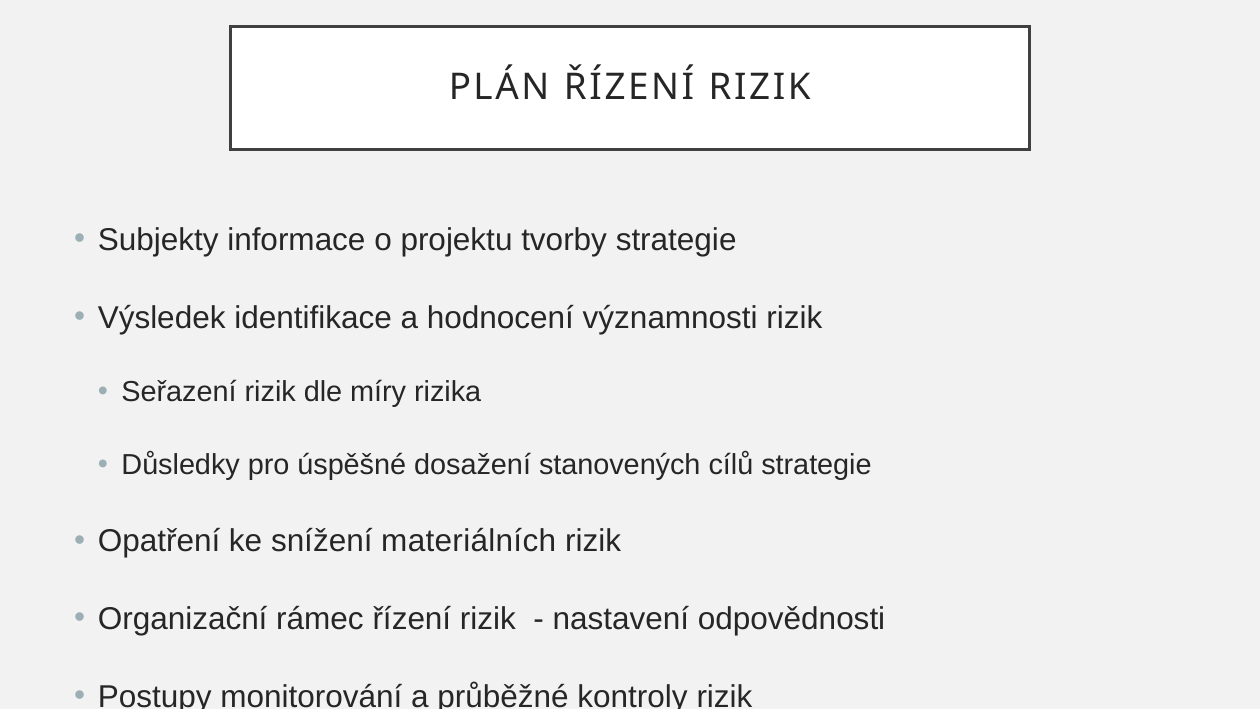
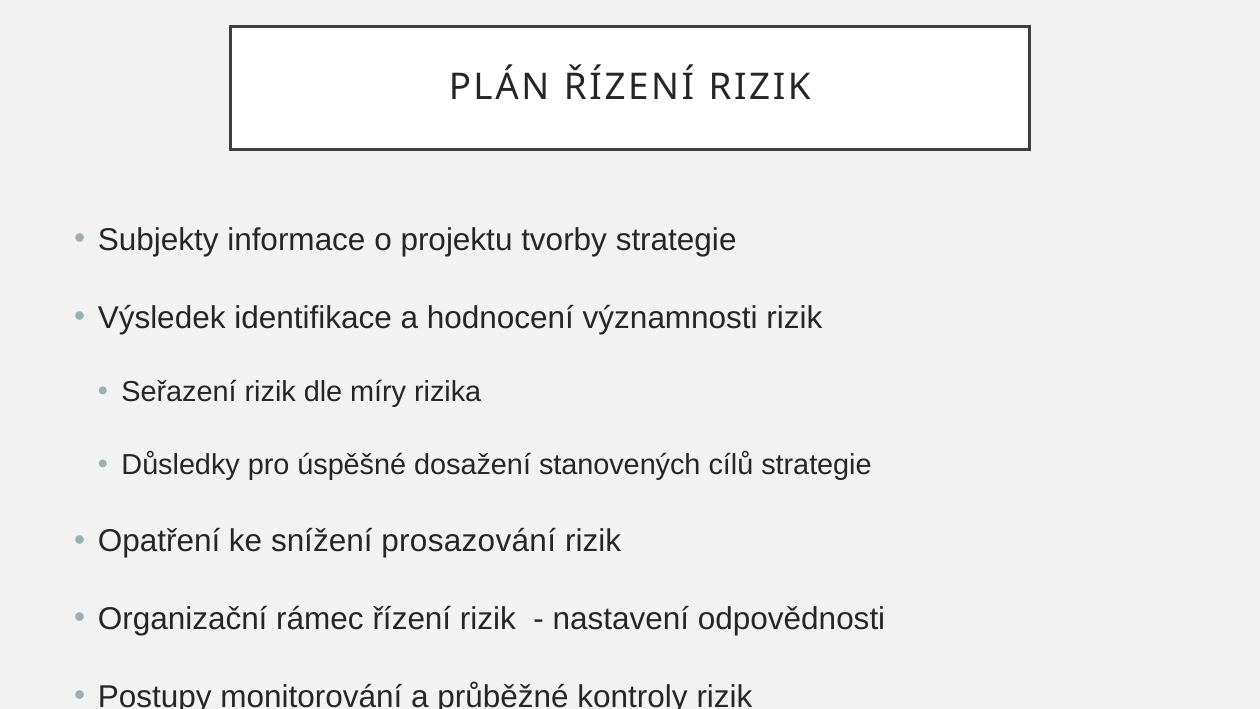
materiálních: materiálních -> prosazování (469, 541)
